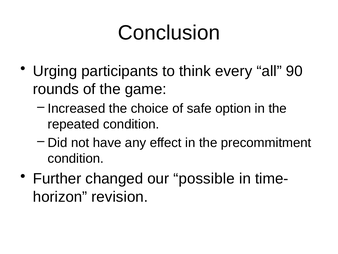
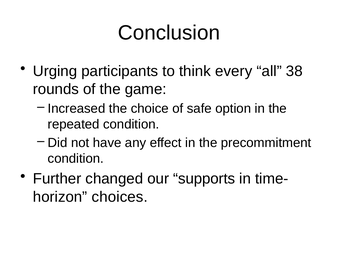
90: 90 -> 38 (294, 71)
possible: possible -> supports (204, 178)
revision: revision -> choices (120, 196)
